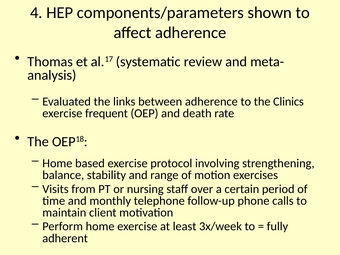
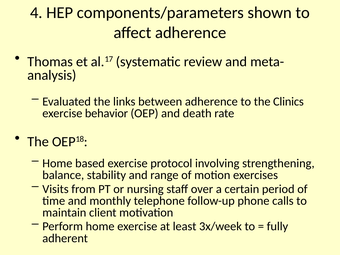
frequent: frequent -> behavior (106, 113)
